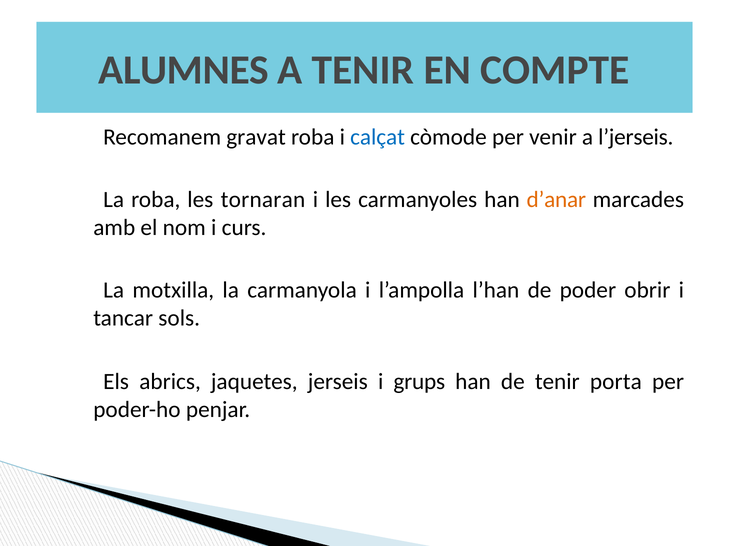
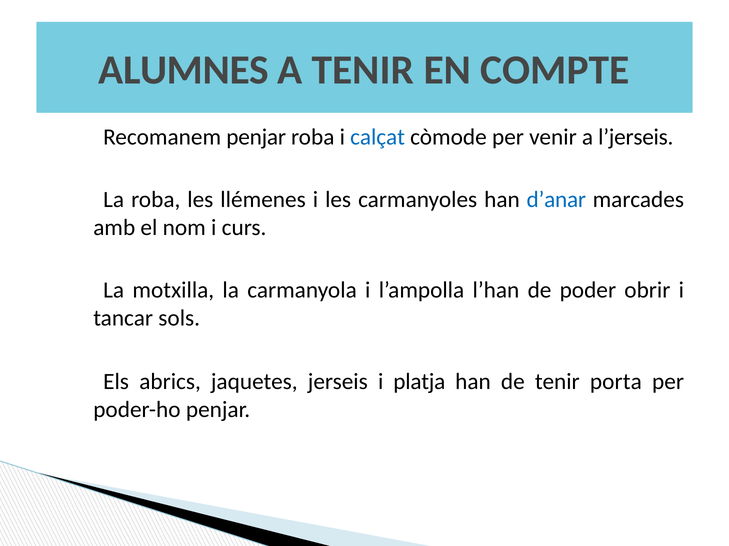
gravat: gravat -> penjar (256, 137)
tornaran: tornaran -> llémenes (263, 200)
d’anar colour: orange -> blue (556, 200)
grups: grups -> platja (419, 382)
